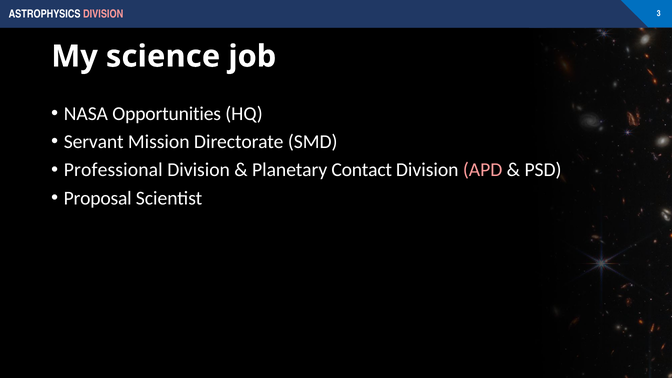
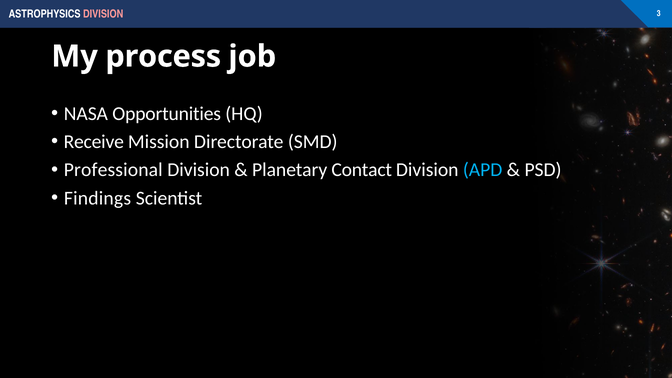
science: science -> process (163, 56)
Servant: Servant -> Receive (94, 142)
APD colour: pink -> light blue (483, 170)
Proposal: Proposal -> Findings (97, 198)
